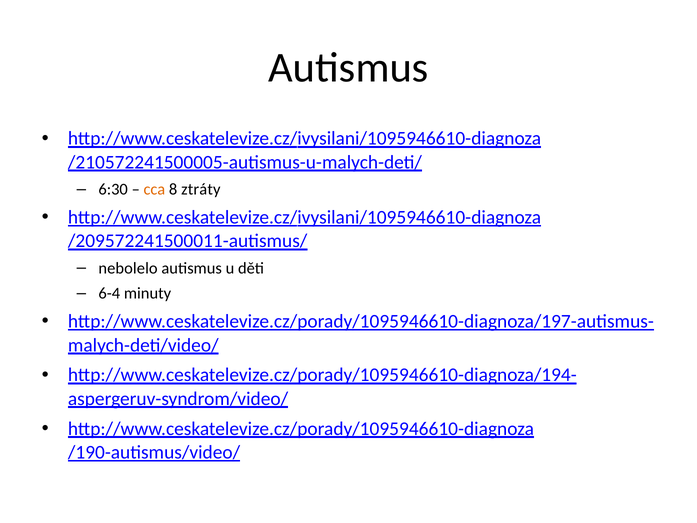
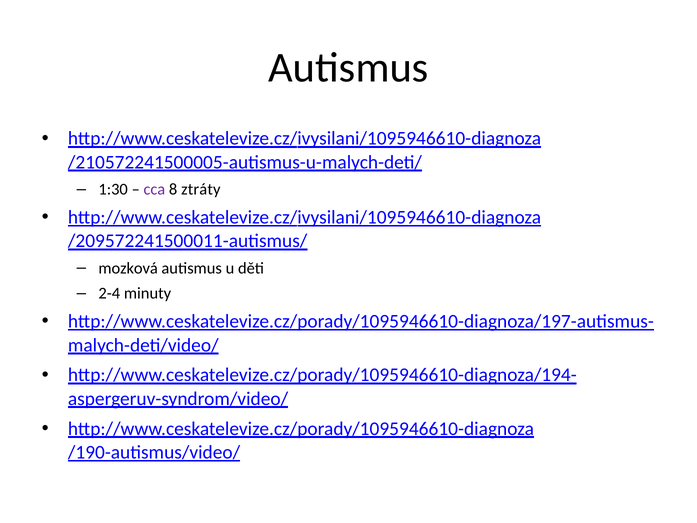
6:30: 6:30 -> 1:30 (113, 189)
cca colour: orange -> purple (154, 189)
nebolelo: nebolelo -> mozková (128, 268)
6-4: 6-4 -> 2-4 (109, 293)
